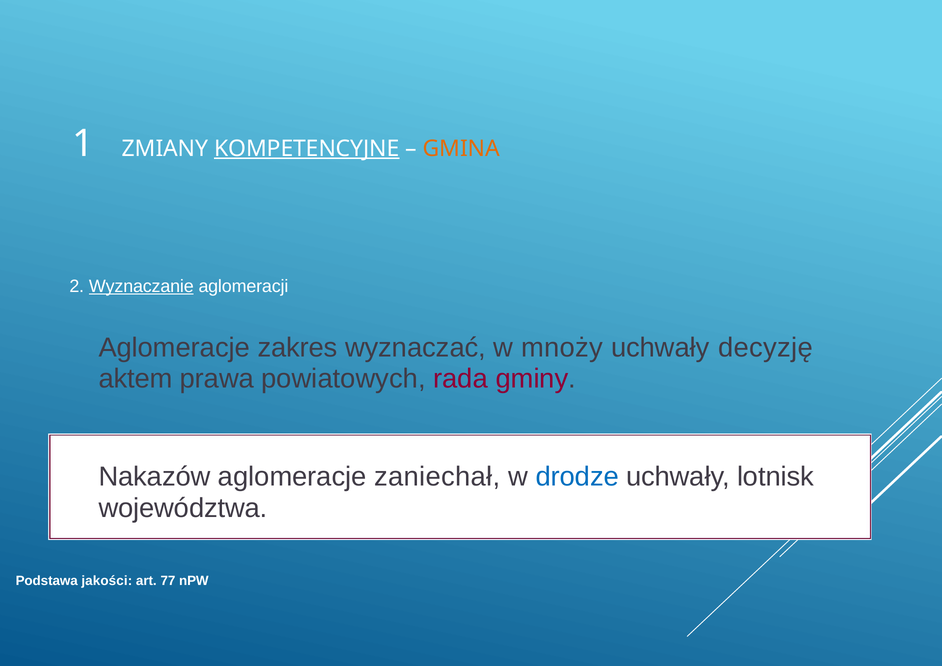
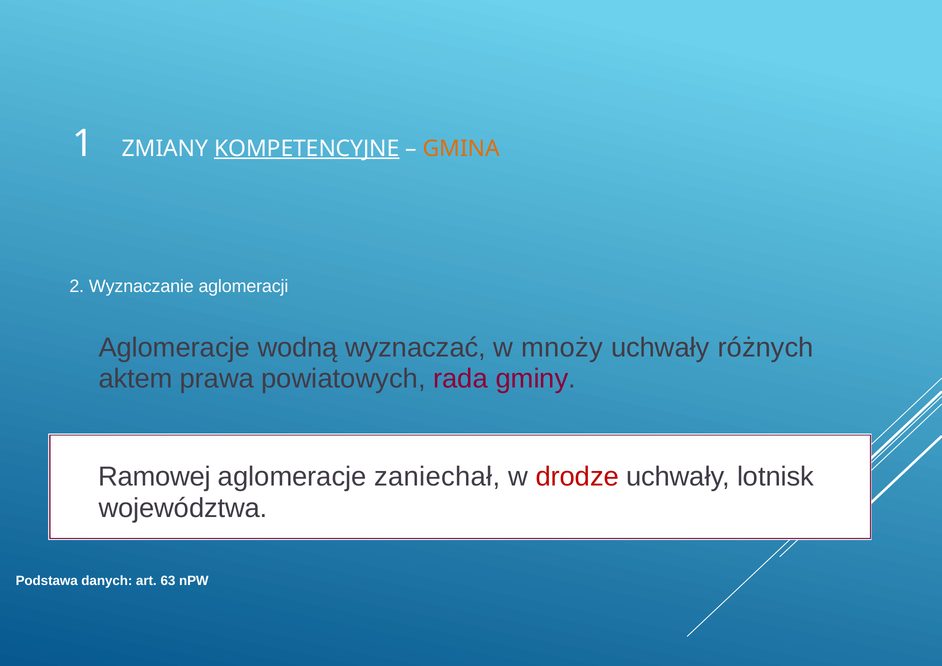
Wyznaczanie underline: present -> none (141, 286)
zakres: zakres -> wodną (298, 348)
decyzję: decyzję -> różnych (766, 348)
Nakazów: Nakazów -> Ramowej (155, 477)
drodze colour: blue -> red (577, 477)
jakości: jakości -> danych (107, 581)
77: 77 -> 63 (168, 581)
